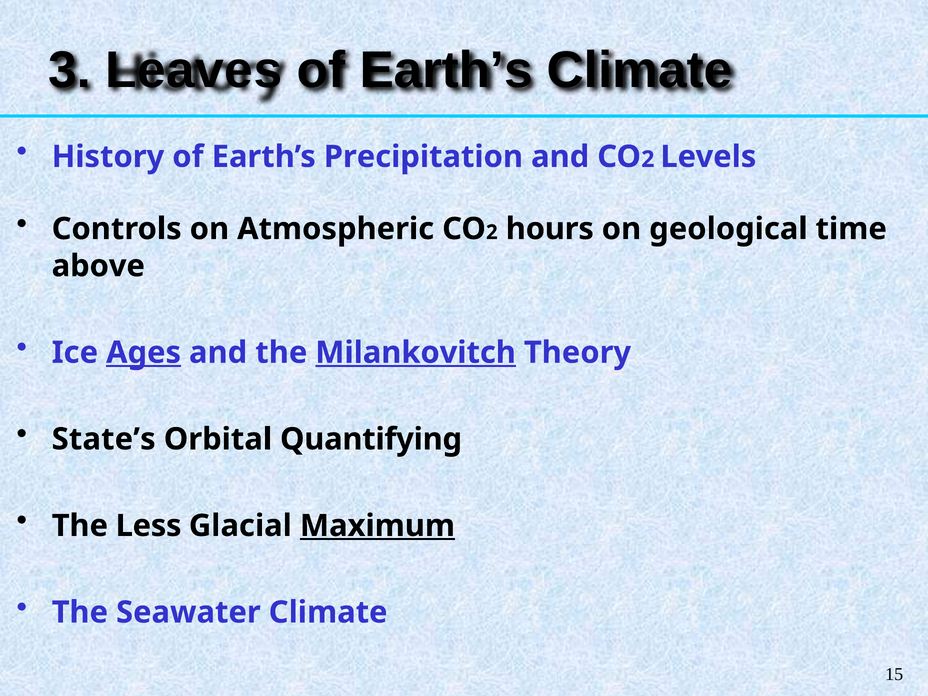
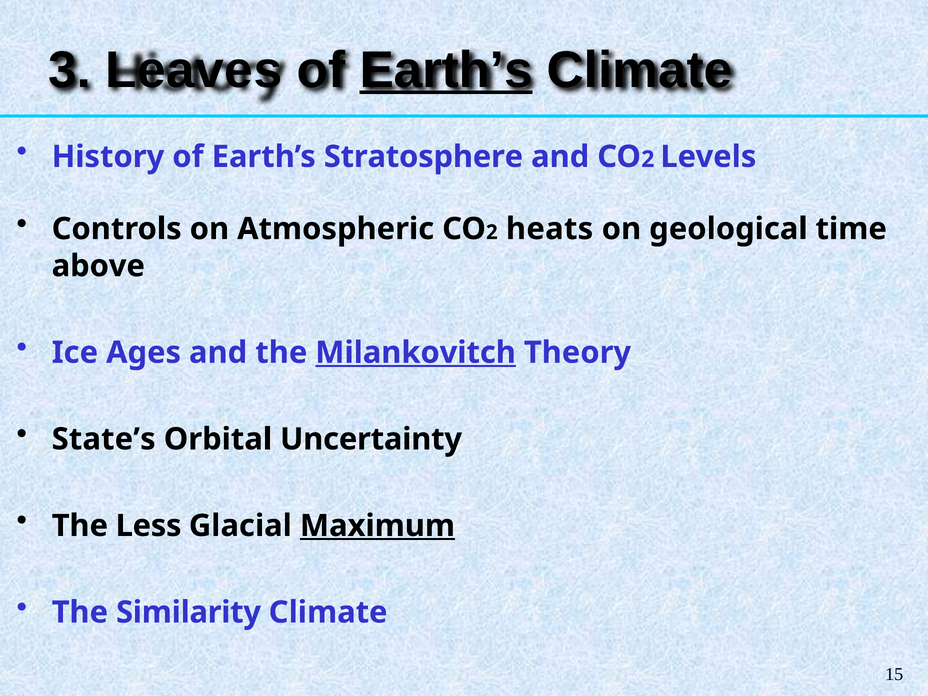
Earth’s underline: none -> present (446, 70)
Precipitation: Precipitation -> Stratosphere (423, 157)
hours: hours -> heats (550, 229)
Ages underline: present -> none (144, 353)
Quantifying: Quantifying -> Uncertainty (371, 439)
Seawater: Seawater -> Similarity (189, 612)
